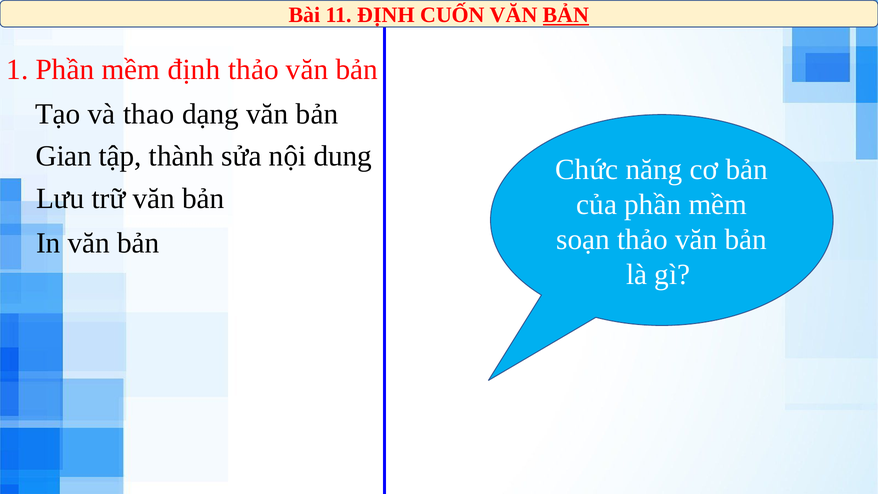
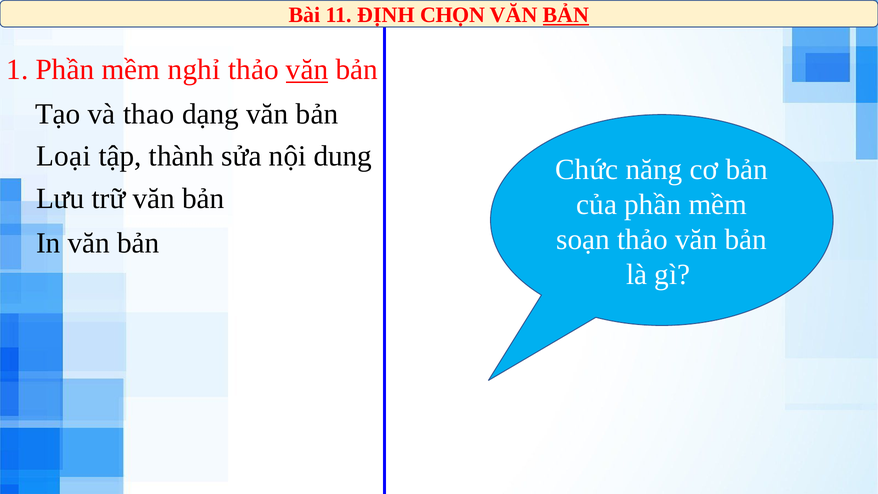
CUỐN: CUỐN -> CHỌN (453, 15)
mềm định: định -> nghỉ (194, 70)
văn underline: none -> present (307, 70)
Gian: Gian -> Loại (63, 156)
